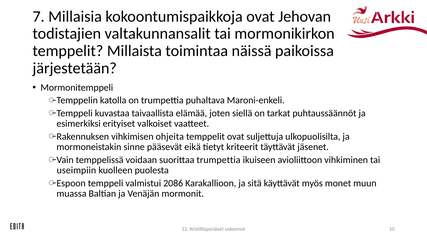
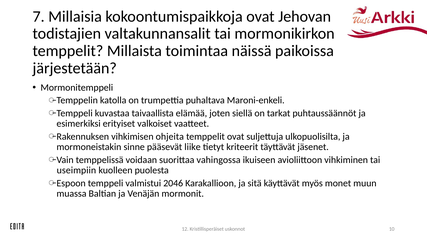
eikä: eikä -> liike (193, 147)
suorittaa trumpettia: trumpettia -> vahingossa (219, 160)
2086: 2086 -> 2046 (173, 183)
